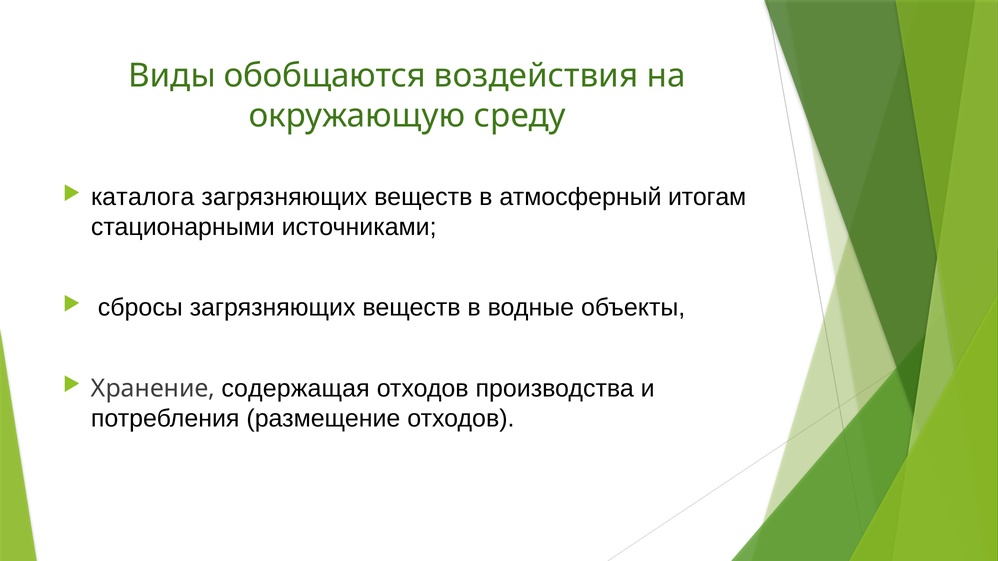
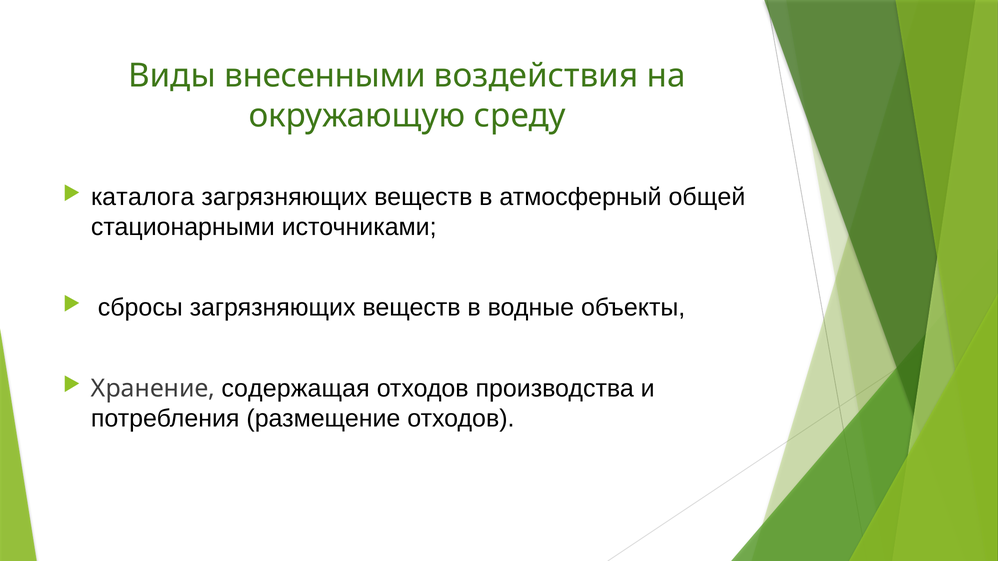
обобщаются: обобщаются -> внесенными (325, 76)
итогам: итогам -> общей (707, 197)
